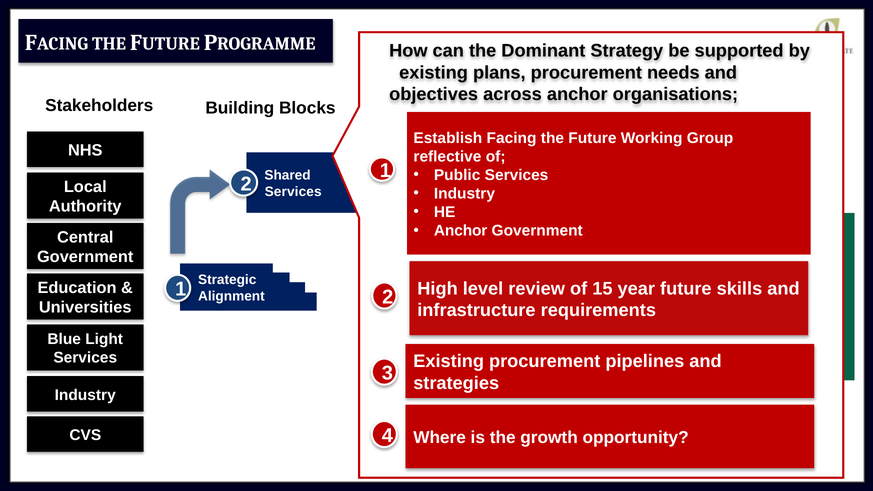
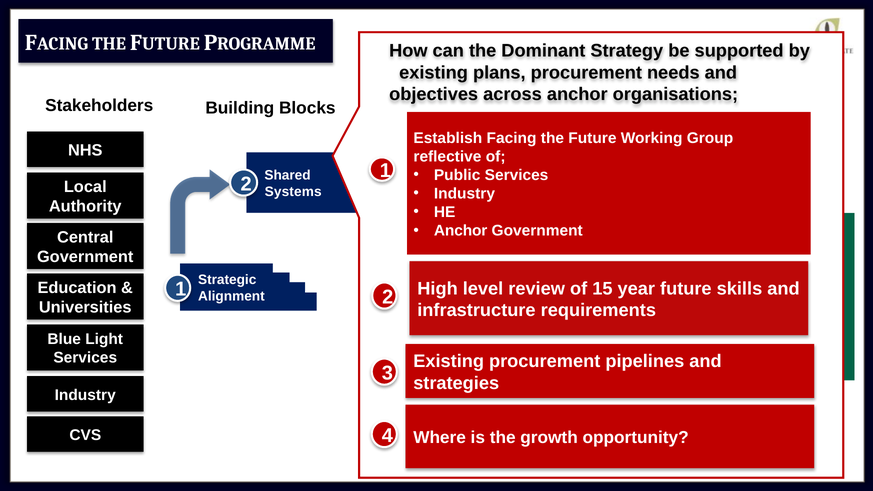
Services: Services -> Systems (293, 192)
